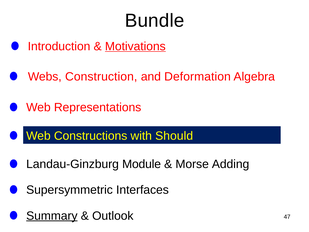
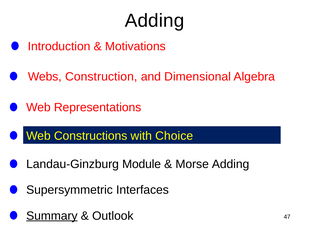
Bundle: Bundle -> Adding (155, 21)
Motivations underline: present -> none (135, 46)
Deformation: Deformation -> Dimensional (198, 77)
Should: Should -> Choice (174, 136)
